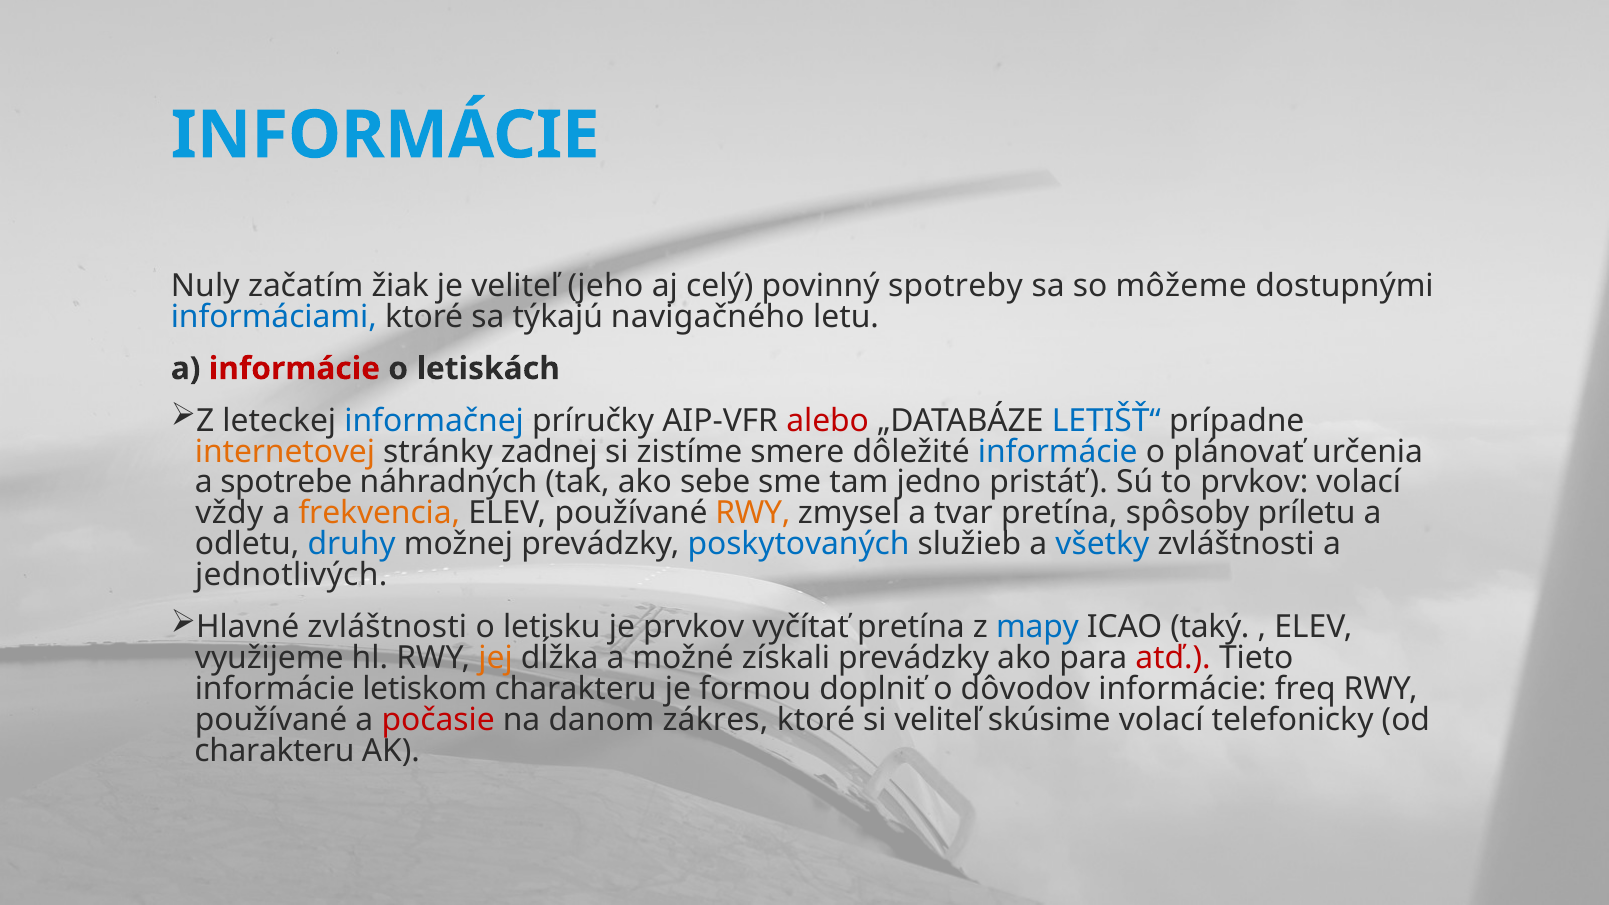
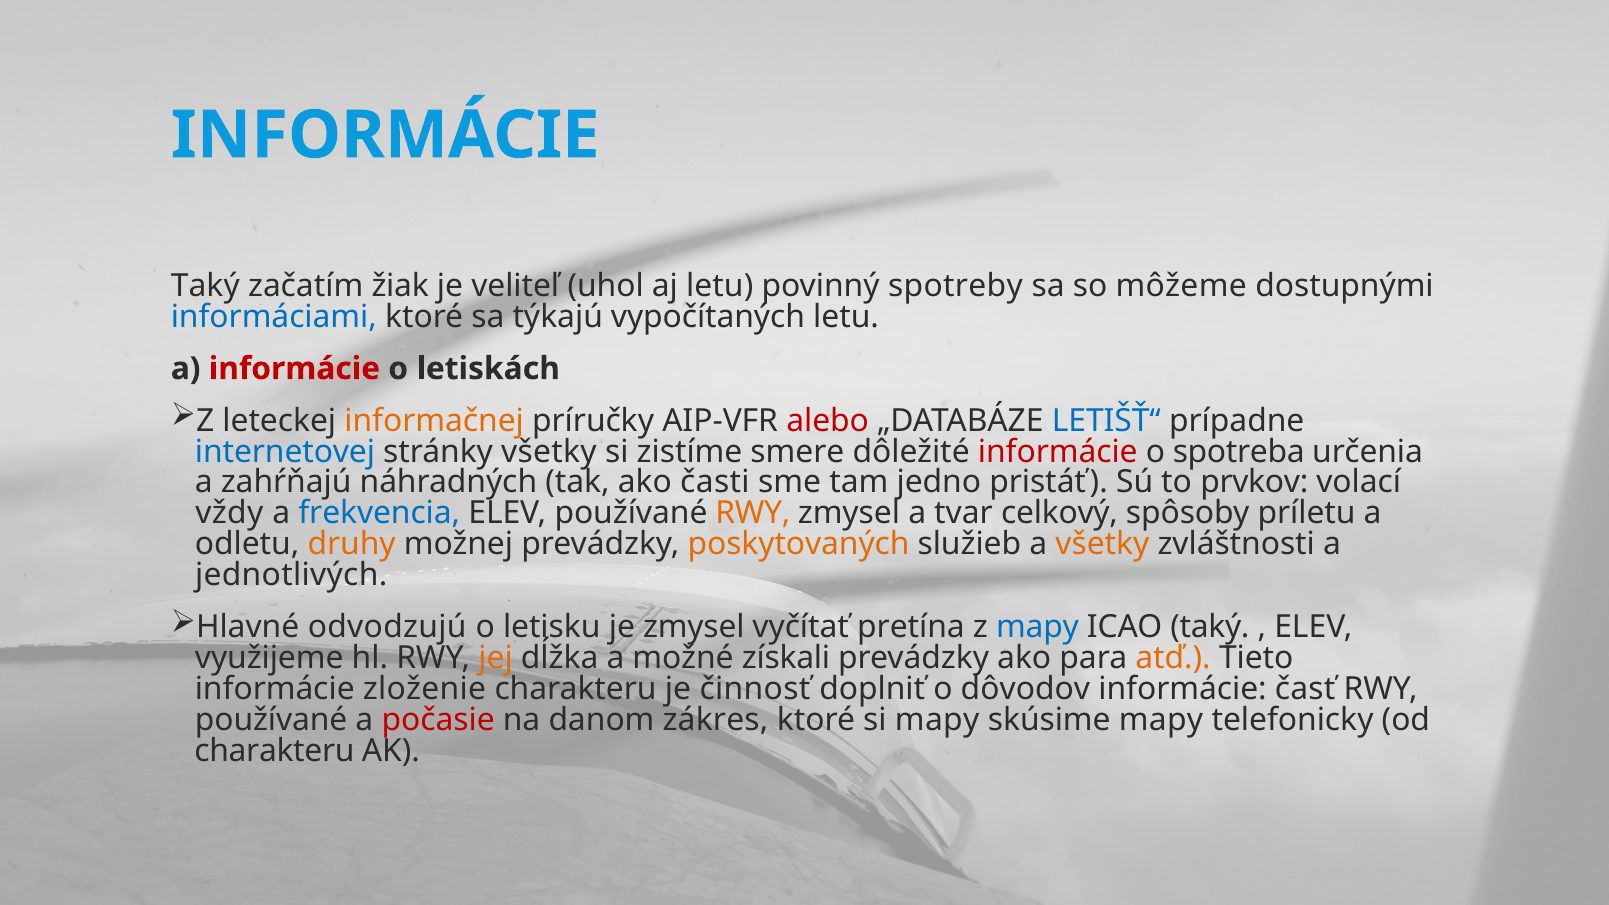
Nuly: Nuly -> Taký (205, 286)
jeho: jeho -> uhol (606, 286)
aj celý: celý -> letu (720, 286)
navigačného: navigačného -> vypočítaných (708, 317)
informačnej colour: blue -> orange (434, 421)
internetovej colour: orange -> blue (285, 452)
stránky zadnej: zadnej -> všetky (549, 452)
informácie colour: blue -> red (1058, 452)
plánovať: plánovať -> spotreba (1239, 452)
spotrebe: spotrebe -> zahŕňajú (286, 483)
sebe: sebe -> časti (715, 483)
frekvencia colour: orange -> blue (379, 513)
tvar pretína: pretína -> celkový (1060, 513)
druhy colour: blue -> orange (352, 544)
poskytovaných colour: blue -> orange (799, 544)
všetky colour: blue -> orange (1102, 544)
Hlavné zvláštnosti: zvláštnosti -> odvodzujú (387, 627)
je prvkov: prvkov -> zmysel (694, 627)
atď colour: red -> orange (1173, 658)
letiskom: letiskom -> zloženie (424, 689)
formou: formou -> činnosť (755, 689)
freq: freq -> časť (1305, 689)
si veliteľ: veliteľ -> mapy (937, 720)
skúsime volací: volací -> mapy (1161, 720)
